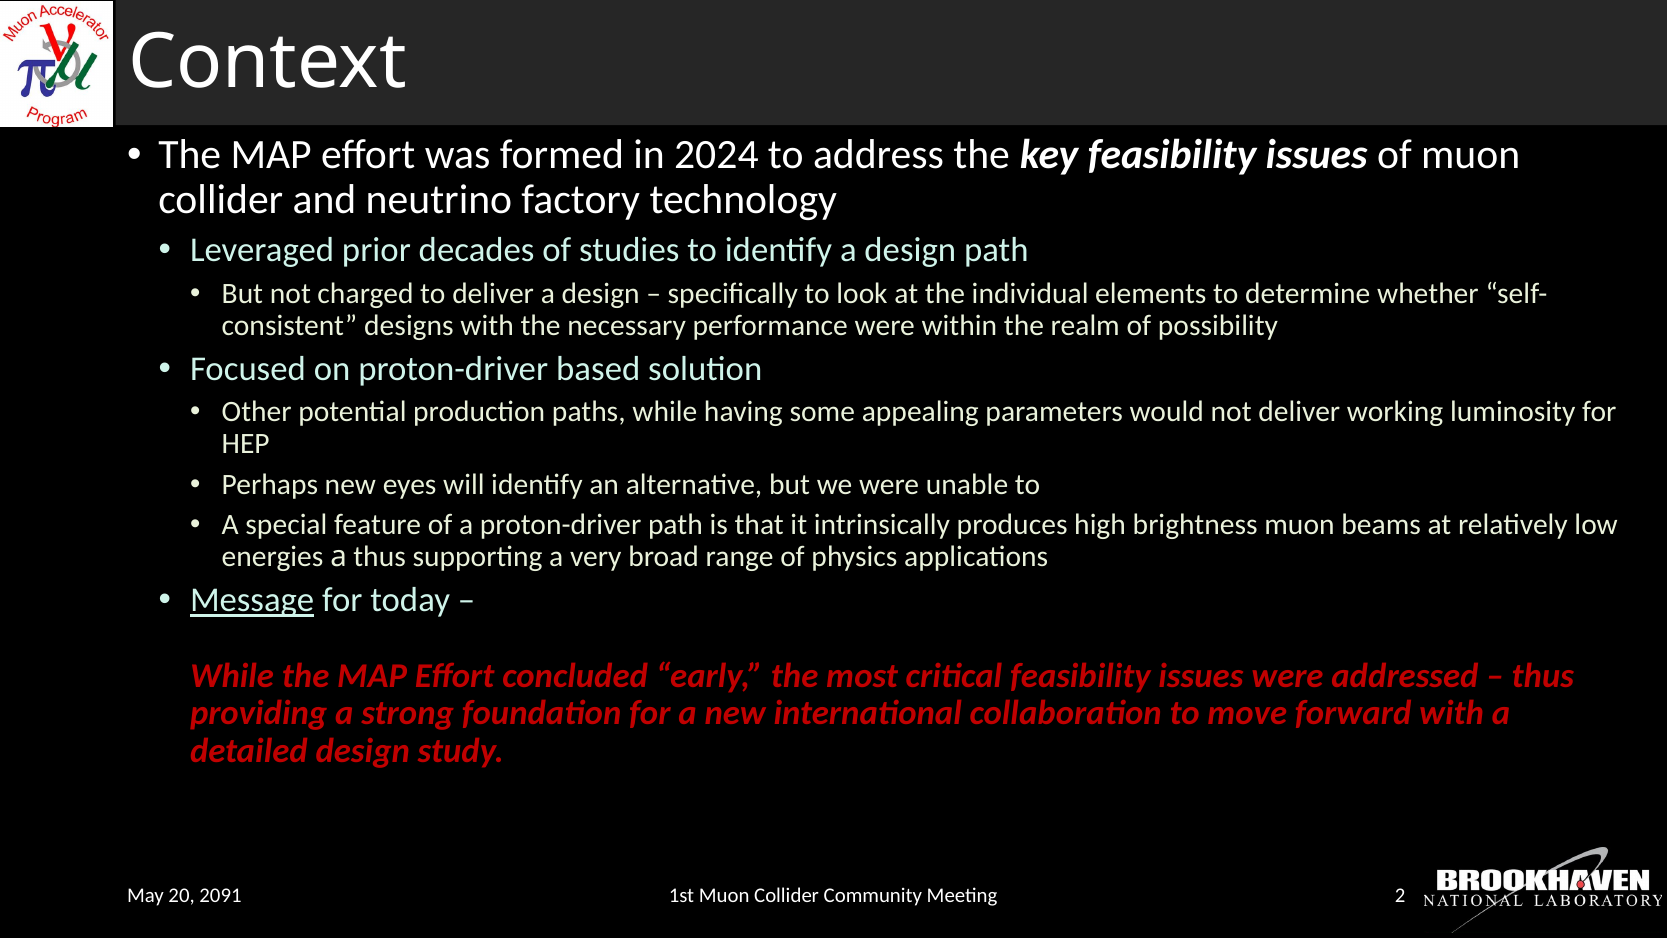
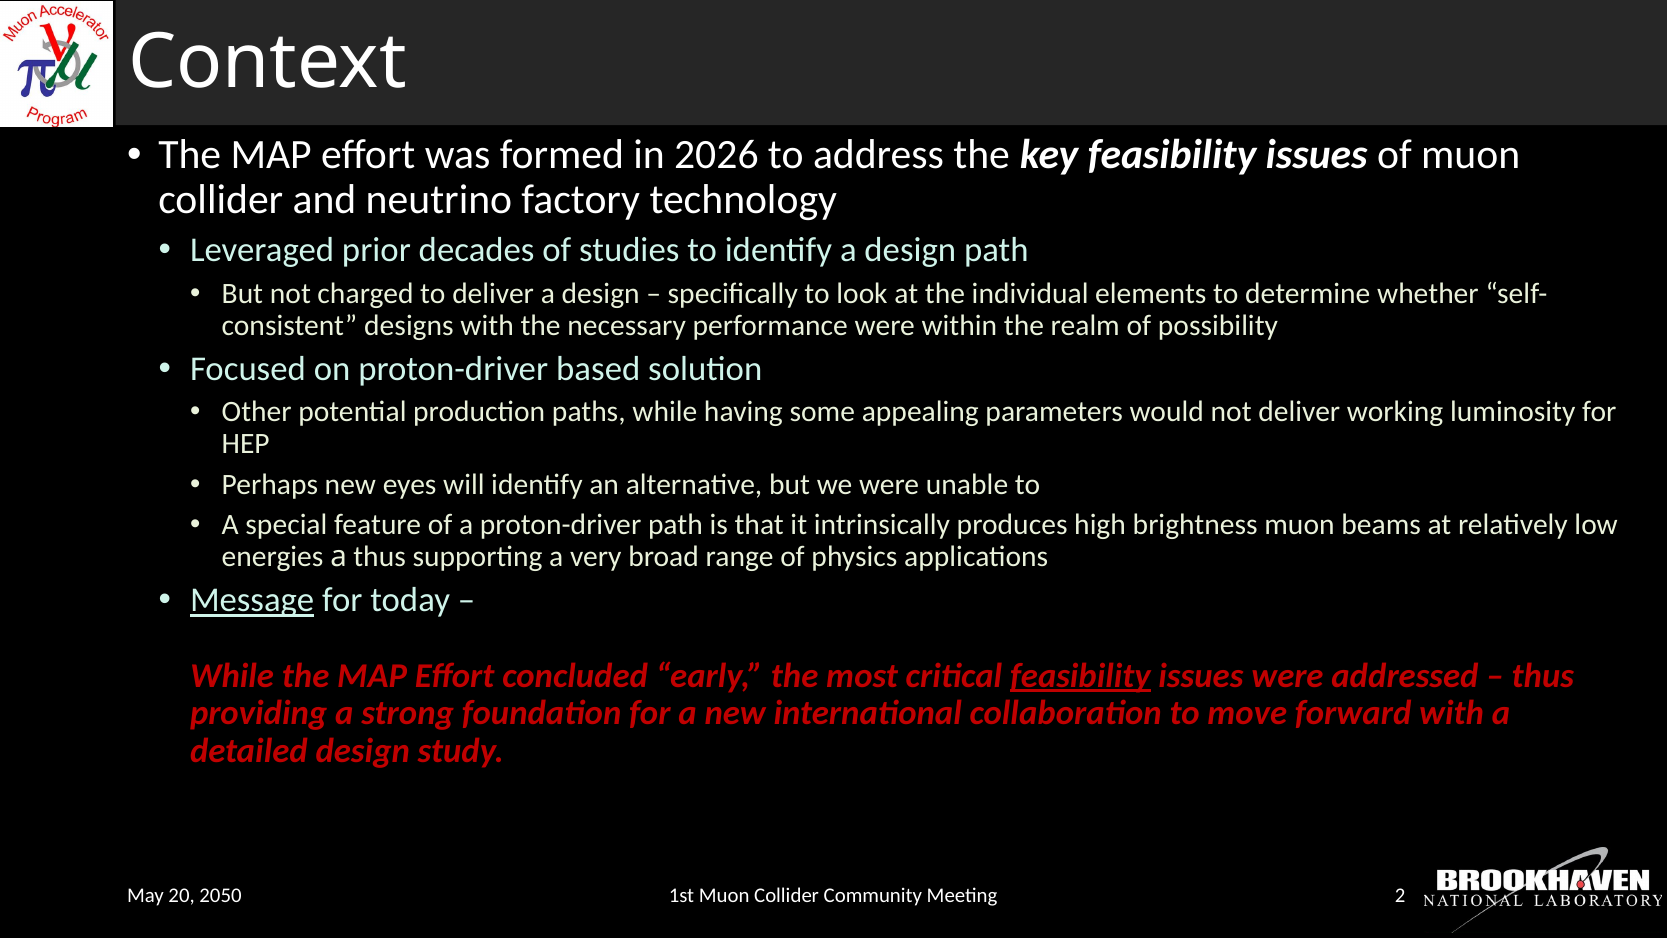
2024: 2024 -> 2026 (716, 155)
feasibility underline: none -> present (1080, 675)
2091: 2091 -> 2050 (221, 895)
